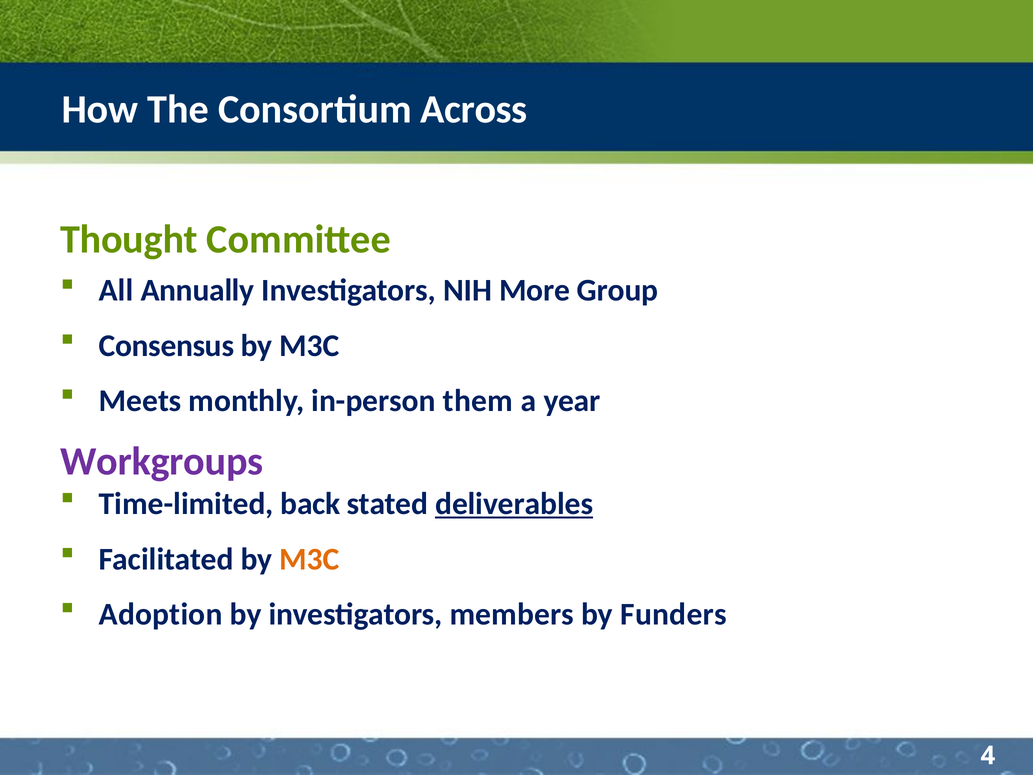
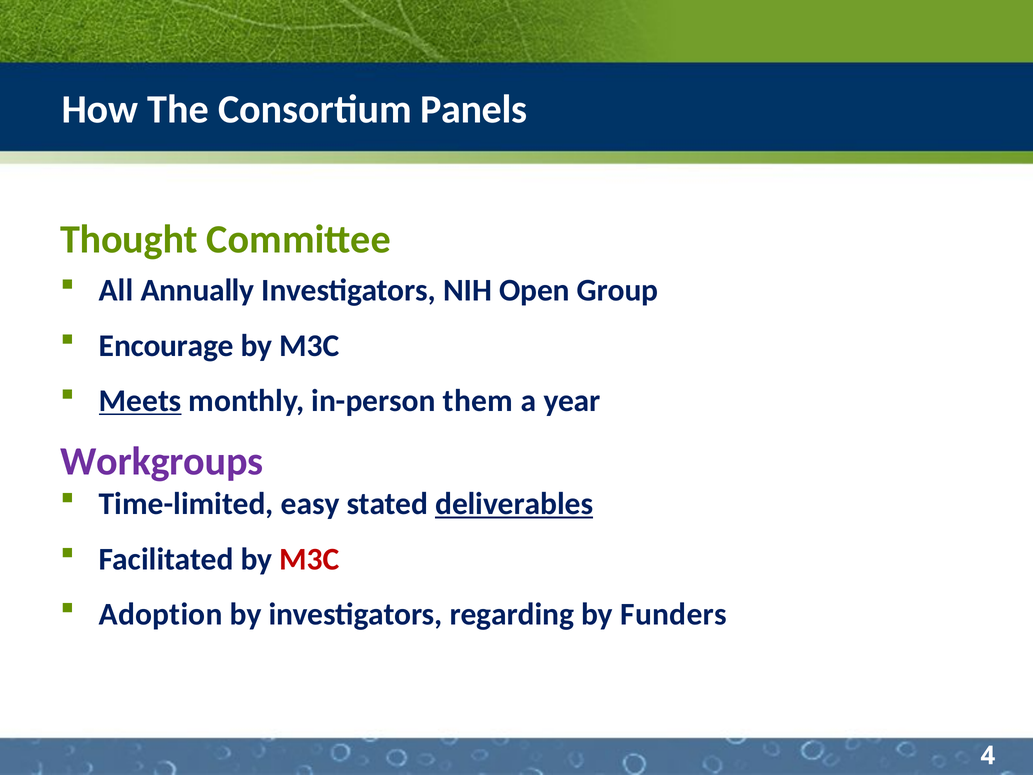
Across: Across -> Panels (474, 109)
More: More -> Open (534, 290)
Consensus: Consensus -> Encourage (166, 346)
Meets underline: none -> present (140, 401)
back: back -> easy (310, 504)
M3C colour: orange -> red (309, 559)
members: members -> regarding (512, 614)
